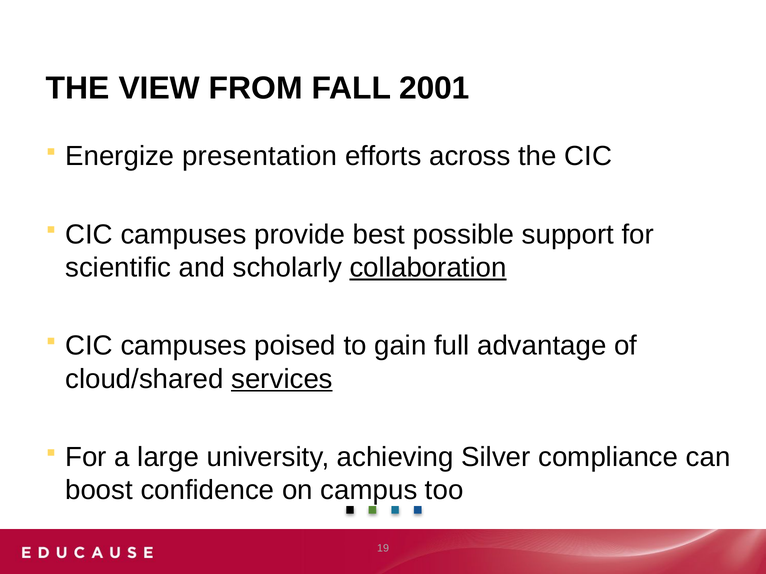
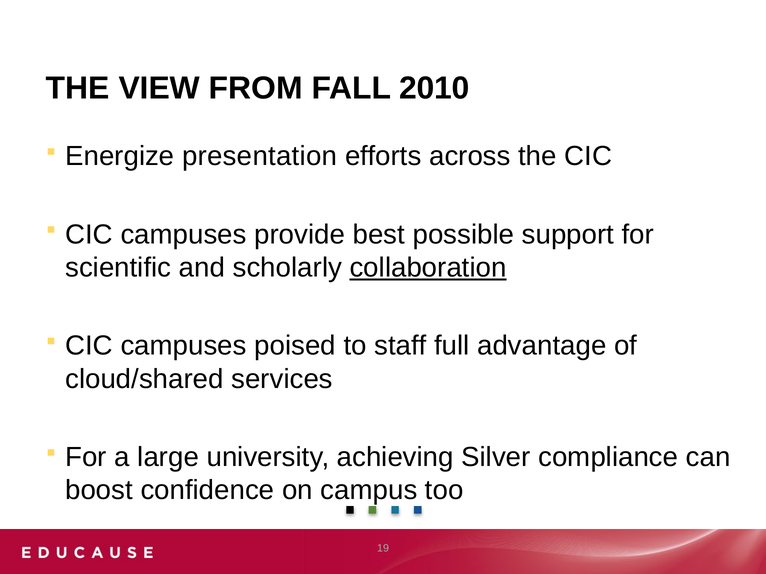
2001: 2001 -> 2010 (434, 89)
gain: gain -> staff (400, 346)
services underline: present -> none (282, 379)
